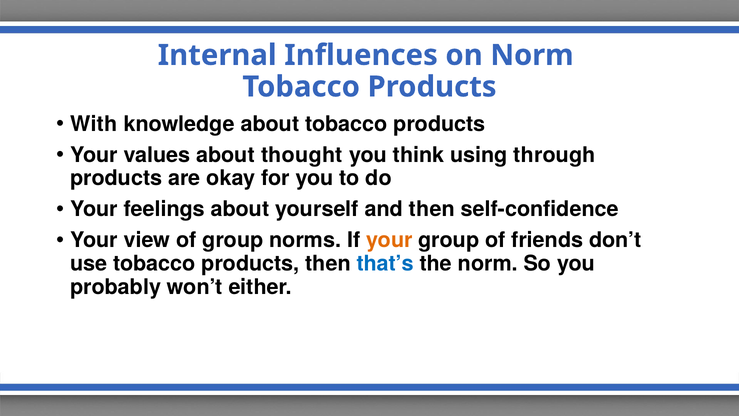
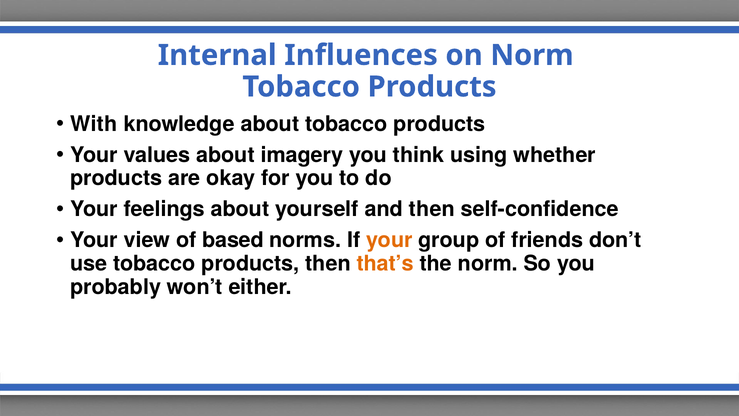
thought: thought -> imagery (302, 155)
through: through -> whether (555, 155)
of group: group -> based (233, 240)
that’s colour: blue -> orange (385, 263)
